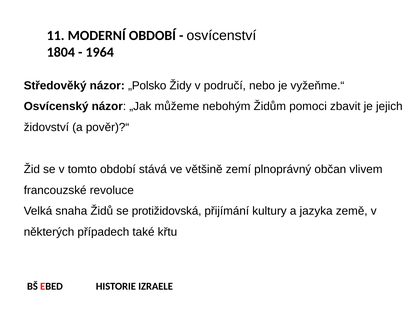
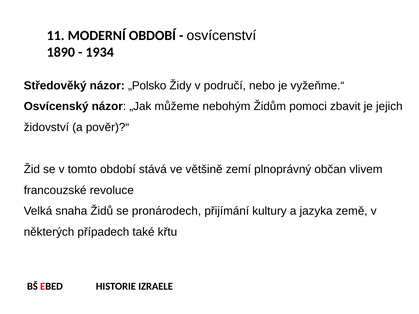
1804: 1804 -> 1890 (61, 52)
1964: 1964 -> 1934 (100, 52)
protižidovská: protižidovská -> pronárodech (167, 211)
